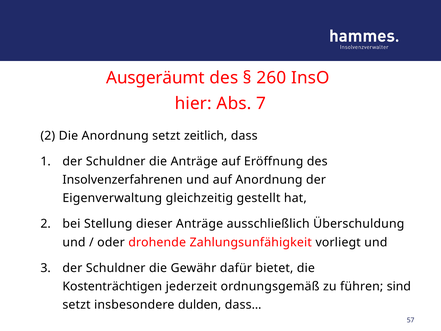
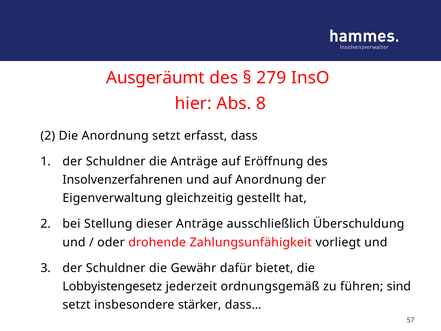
260: 260 -> 279 (271, 78)
7: 7 -> 8 (261, 104)
zeitlich: zeitlich -> erfasst (206, 136)
Kostenträchtigen: Kostenträchtigen -> Lobbyistengesetz (112, 286)
dulden: dulden -> stärker (200, 305)
